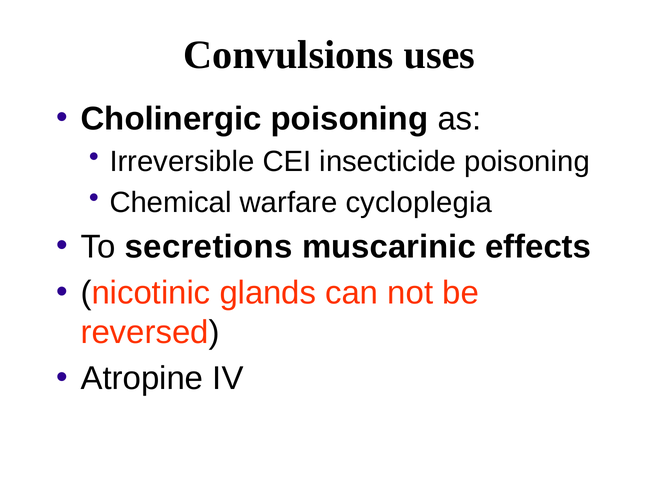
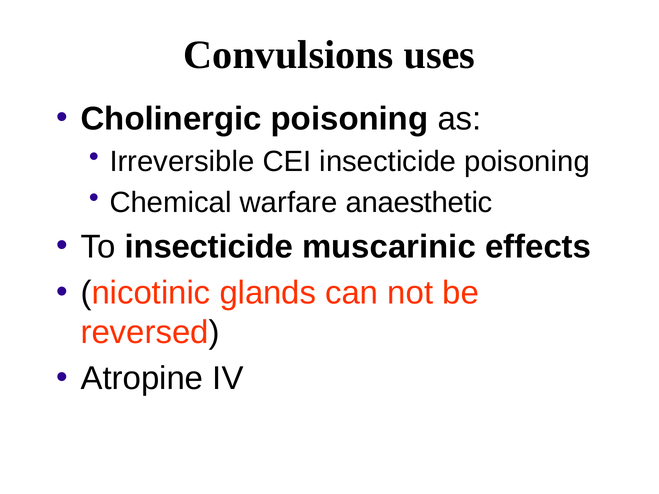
cycloplegia: cycloplegia -> anaesthetic (419, 203)
To secretions: secretions -> insecticide (209, 247)
